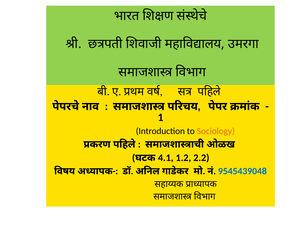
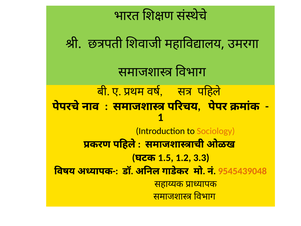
4.1: 4.1 -> 1.5 (166, 158)
2.2: 2.2 -> 3.3 (201, 158)
9545439048 colour: blue -> orange (242, 171)
